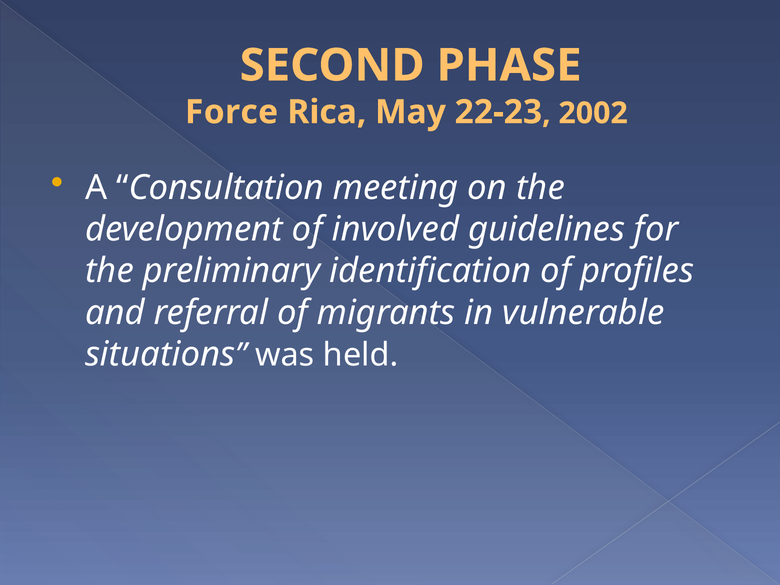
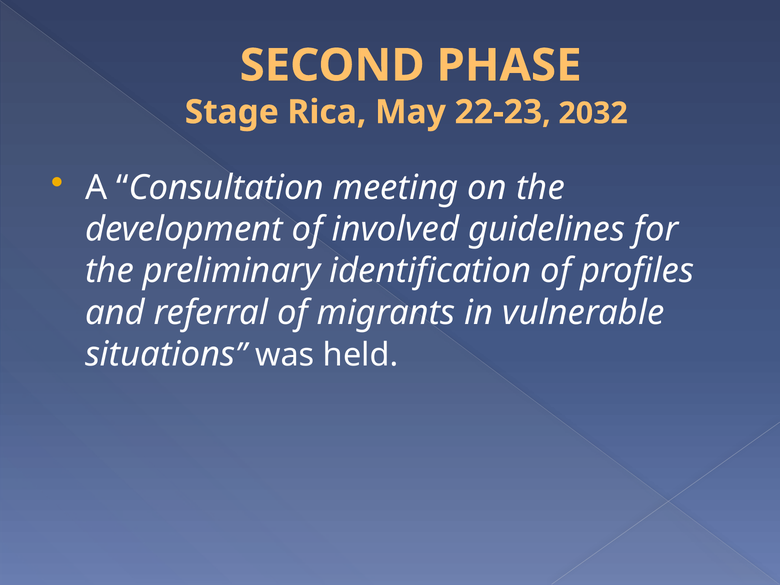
Force: Force -> Stage (232, 112)
2002: 2002 -> 2032 (593, 113)
